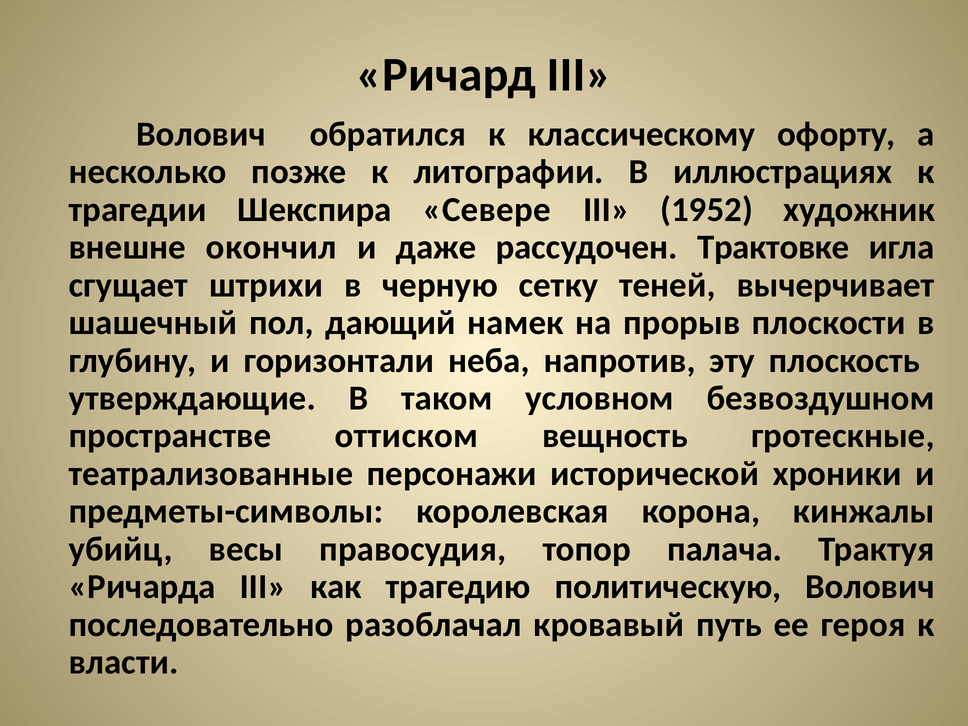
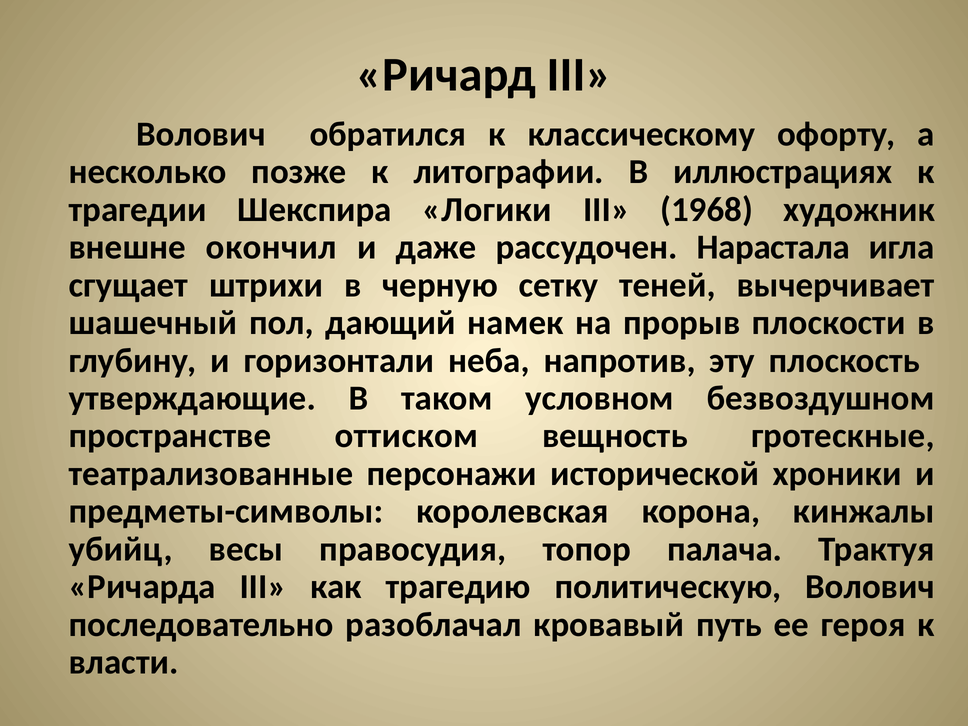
Севере: Севере -> Логики (487, 210)
1952: 1952 -> 1968 (707, 210)
Трактовке: Трактовке -> Нарастала (773, 247)
